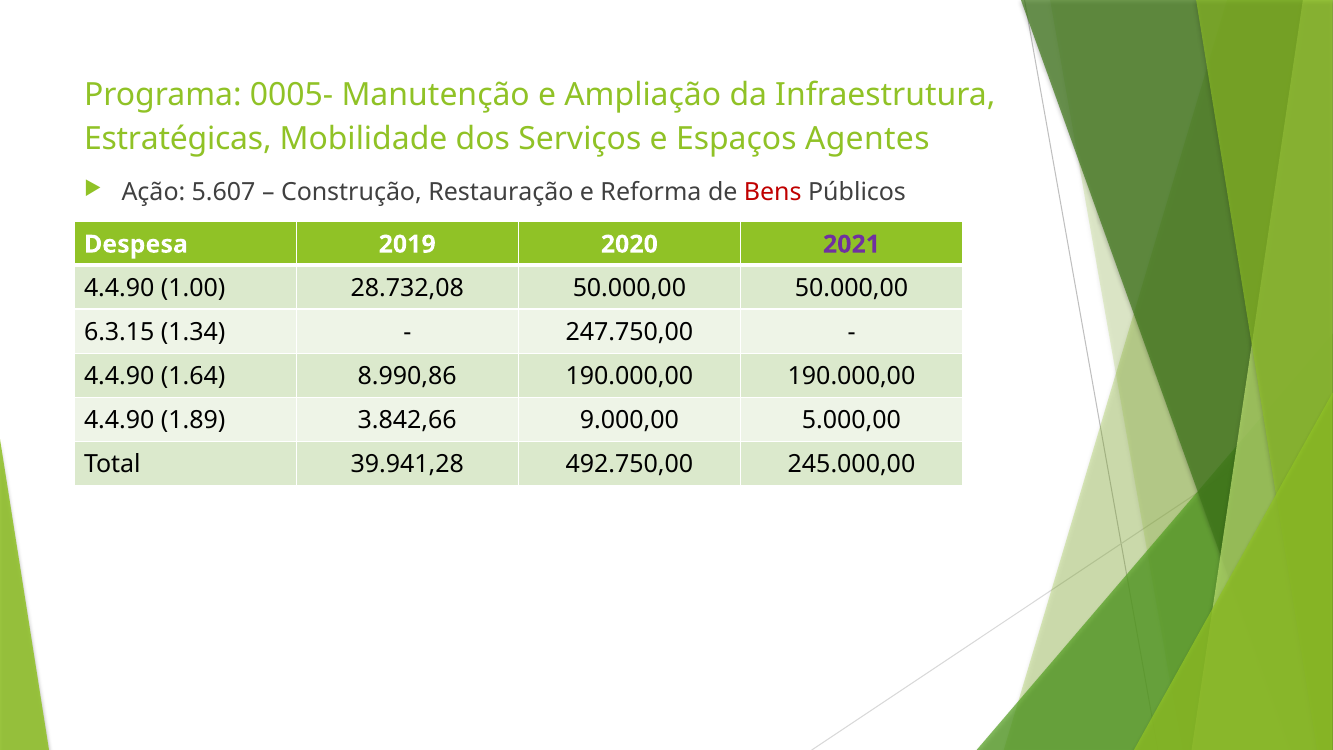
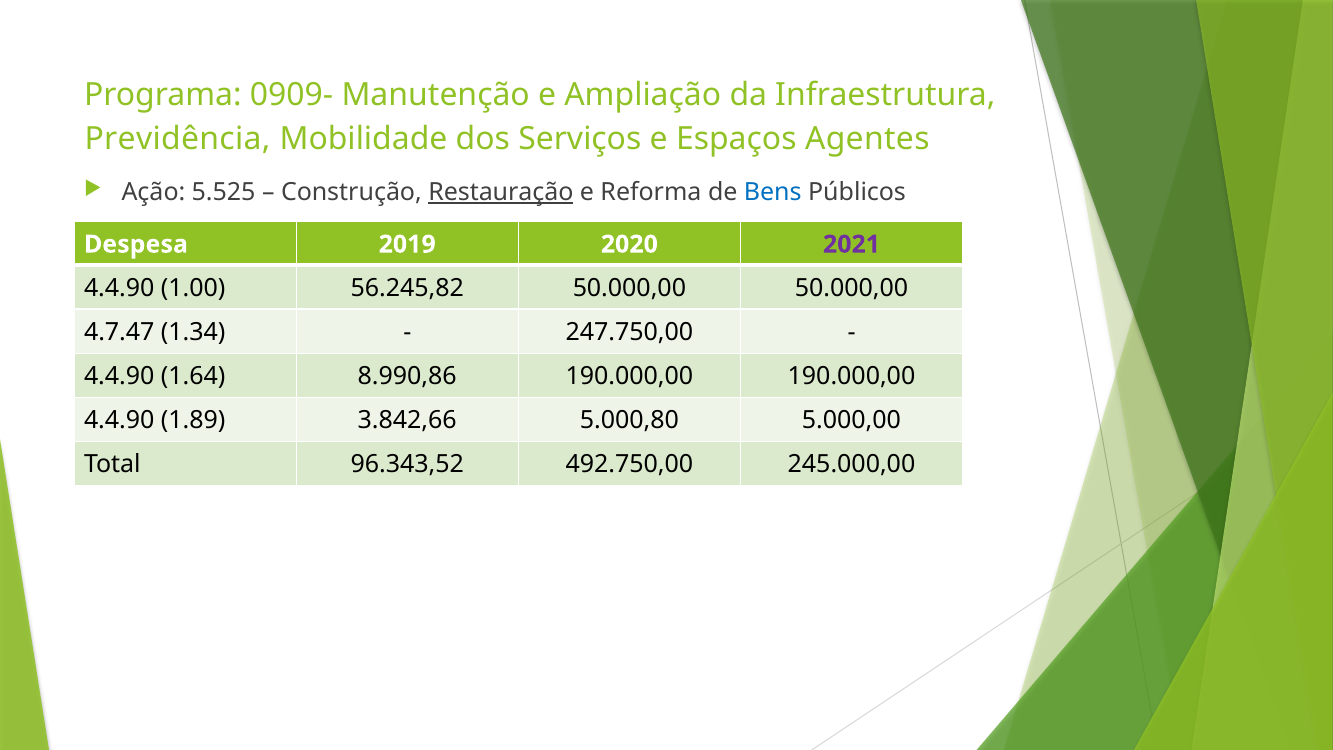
0005-: 0005- -> 0909- (292, 95)
Estratégicas: Estratégicas -> Previdência (178, 139)
5.607: 5.607 -> 5.525 (224, 192)
Restauração underline: none -> present (501, 192)
Bens colour: red -> blue (773, 192)
28.732,08: 28.732,08 -> 56.245,82 (407, 288)
6.3.15: 6.3.15 -> 4.7.47 (119, 332)
9.000,00: 9.000,00 -> 5.000,80 (629, 420)
39.941,28: 39.941,28 -> 96.343,52 (407, 465)
